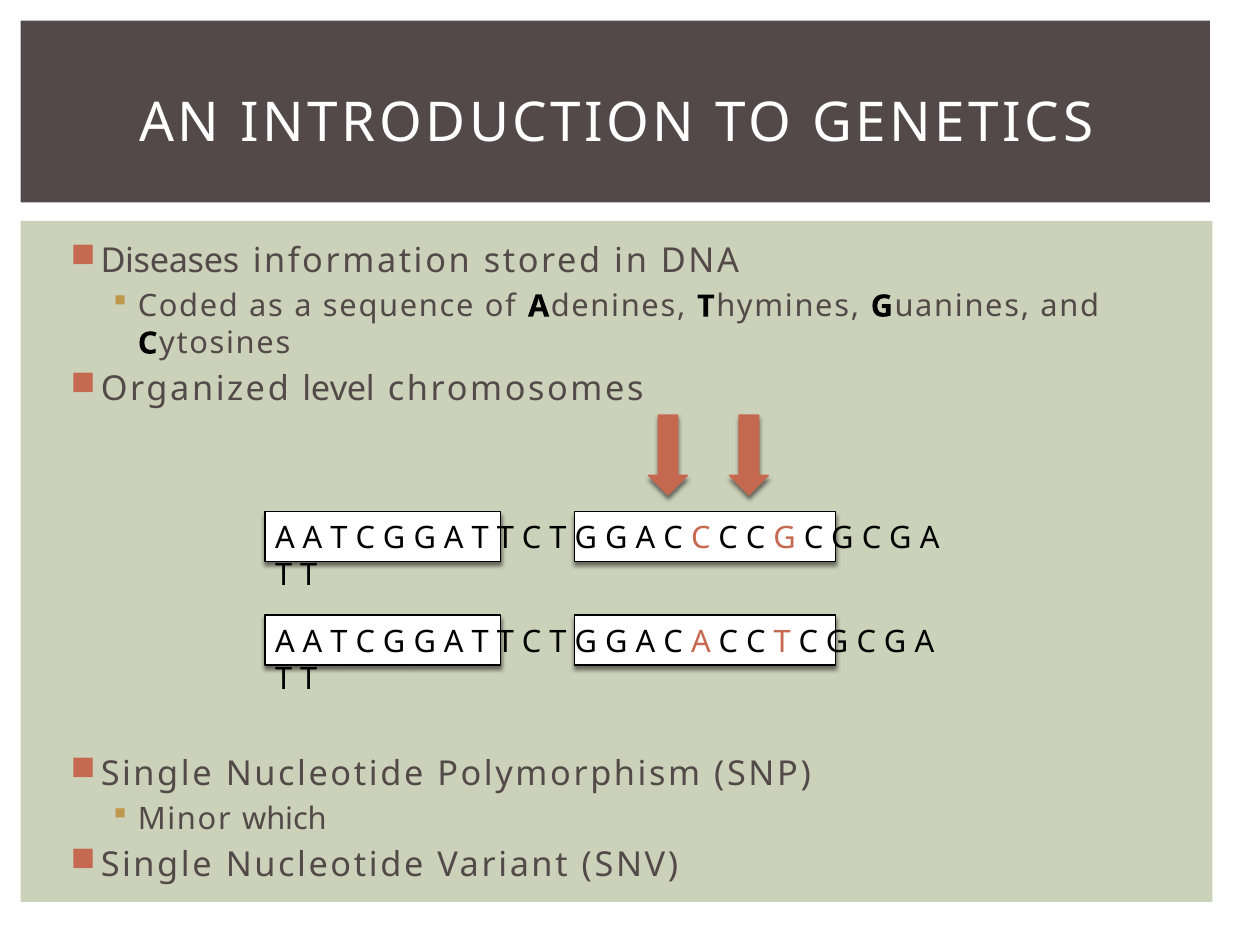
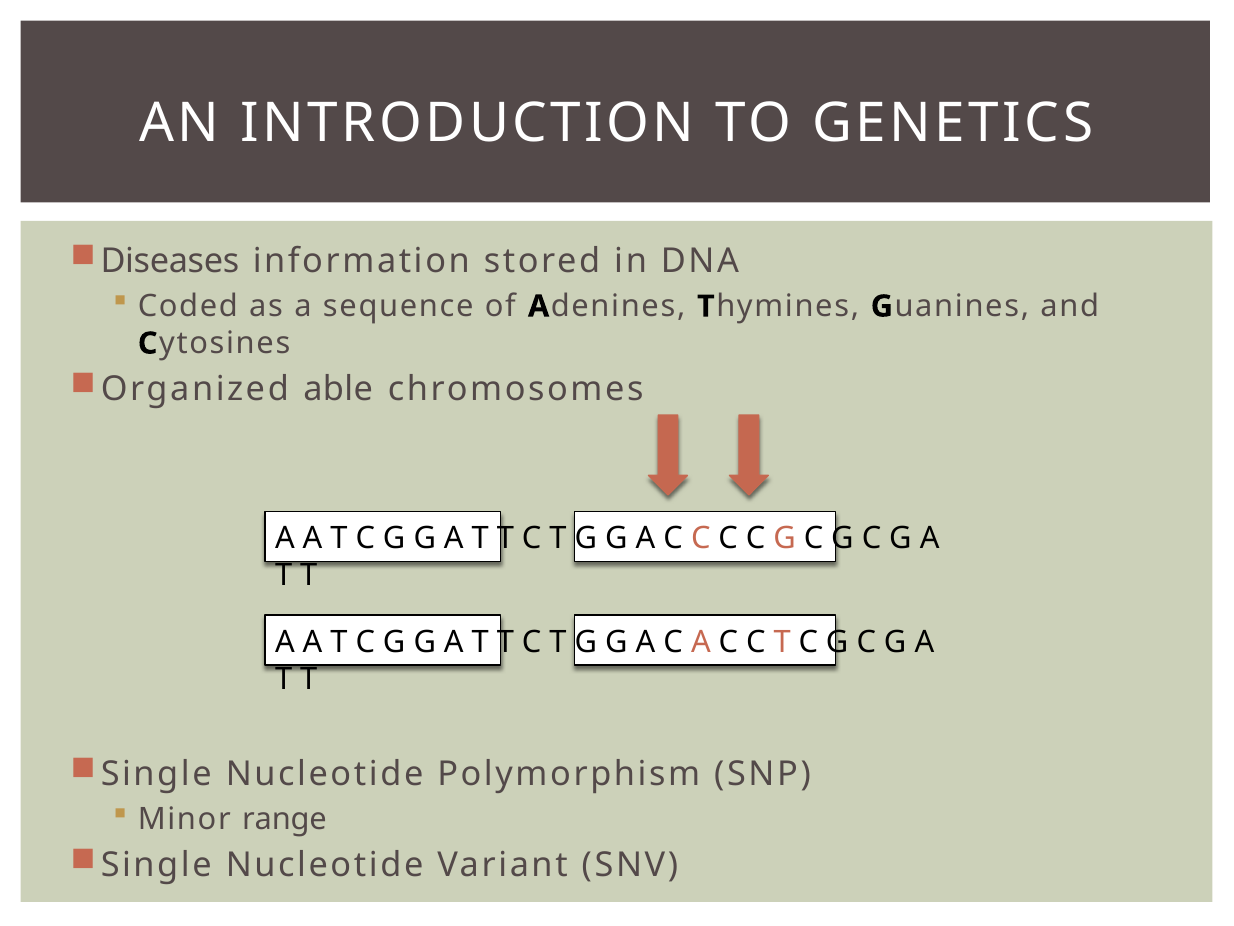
level: level -> able (338, 389)
which: which -> range (285, 819)
